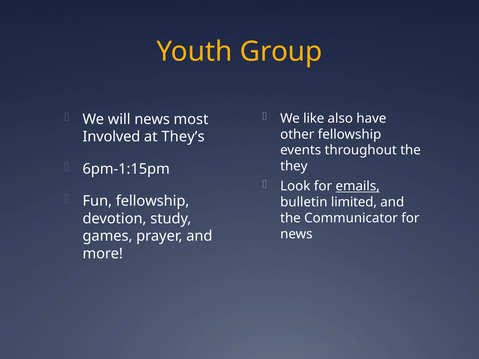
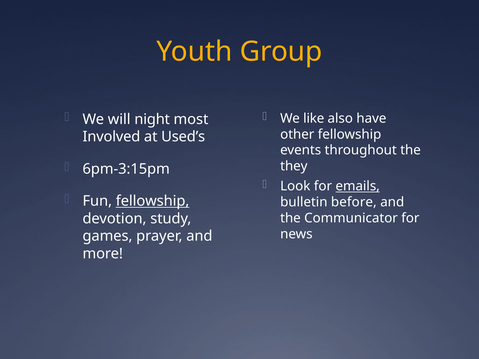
will news: news -> night (152, 119)
They’s: They’s -> Used’s (183, 137)
6pm-1:15pm: 6pm-1:15pm -> 6pm-3:15pm (126, 169)
fellowship underline: none -> present (153, 201)
limited: limited -> before (354, 202)
